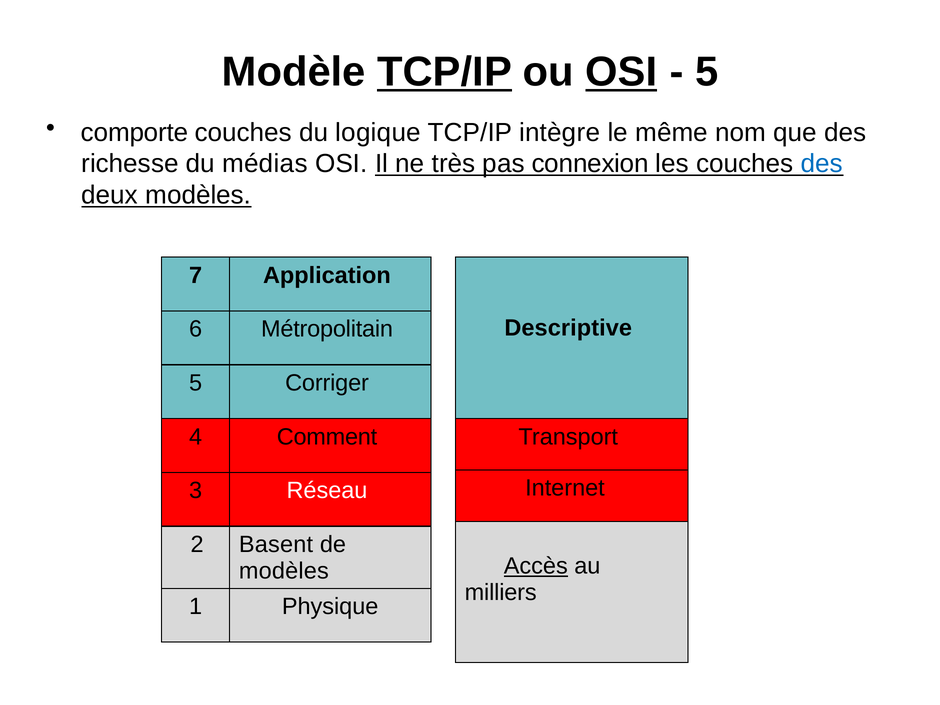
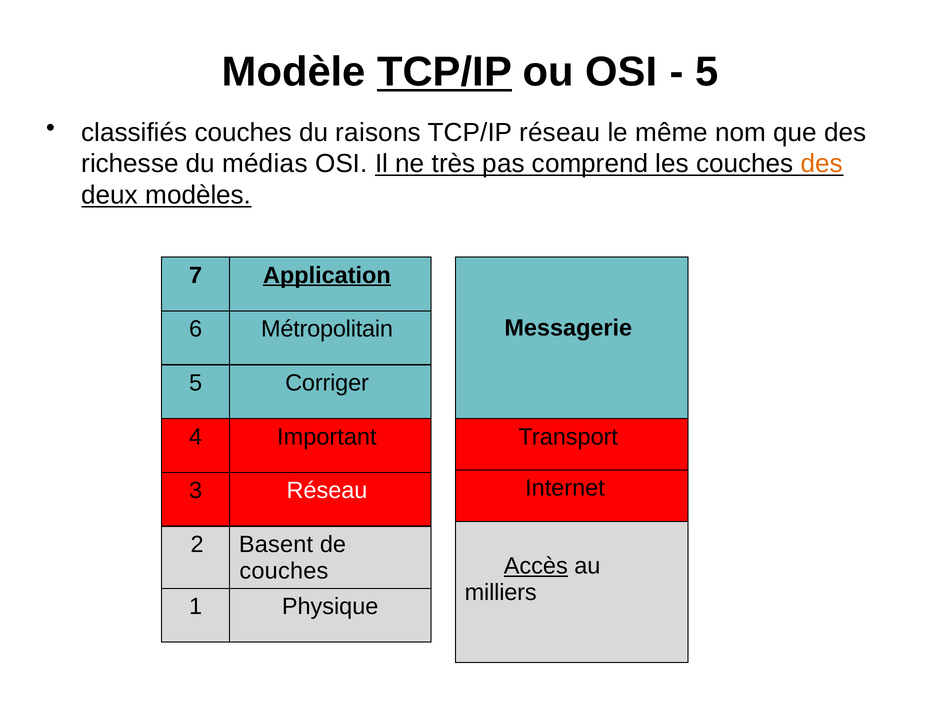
OSI underline: present -> none (621, 72)
comporte: comporte -> classifiés (134, 132)
logique: logique -> raisons (378, 132)
TCP/IP intègre: intègre -> réseau (560, 132)
connexion: connexion -> comprend (590, 164)
des colour: blue -> orange (822, 164)
Application underline: none -> present (327, 275)
Descriptive: Descriptive -> Messagerie (568, 328)
Comment: Comment -> Important (327, 437)
modèles: modèles -> couches (284, 571)
